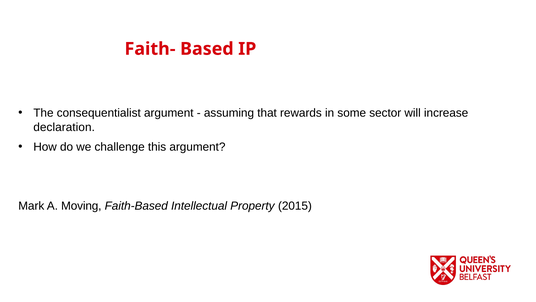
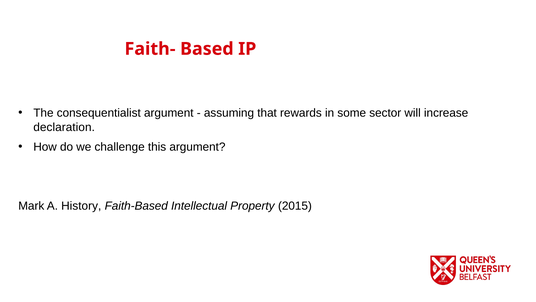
Moving: Moving -> History (81, 206)
